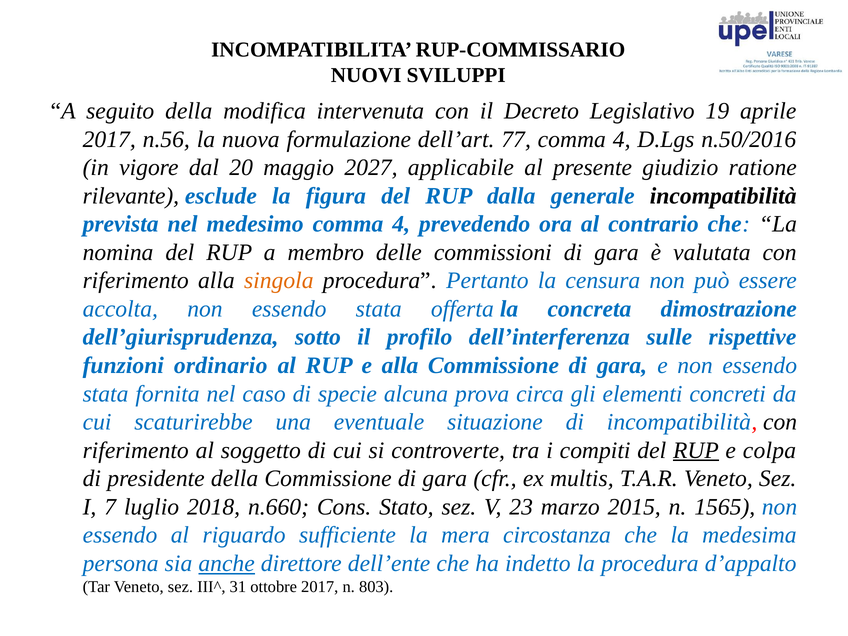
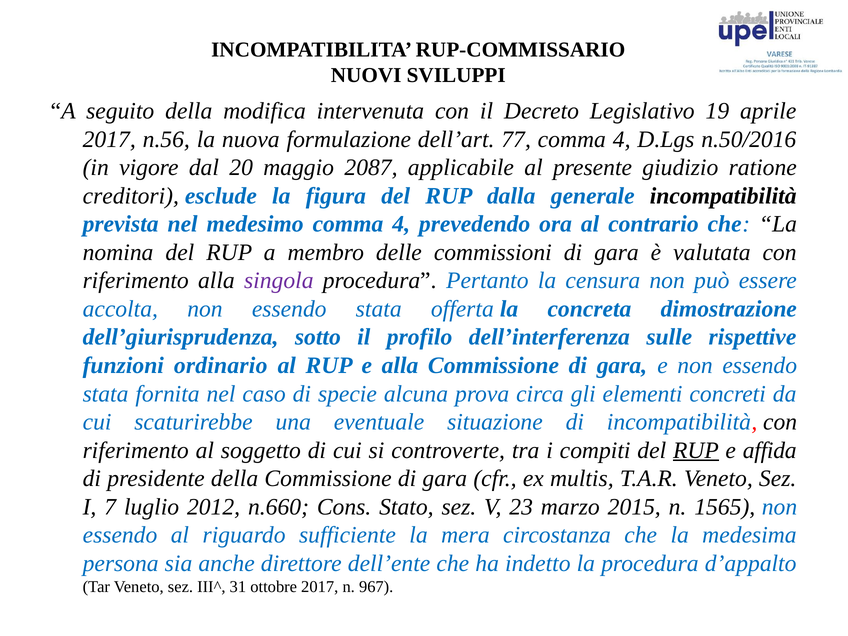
2027: 2027 -> 2087 (371, 168)
rilevante: rilevante -> creditori (131, 196)
singola colour: orange -> purple (279, 281)
colpa: colpa -> affida (770, 450)
2018: 2018 -> 2012 (214, 507)
anche underline: present -> none (227, 563)
803: 803 -> 967 (376, 587)
